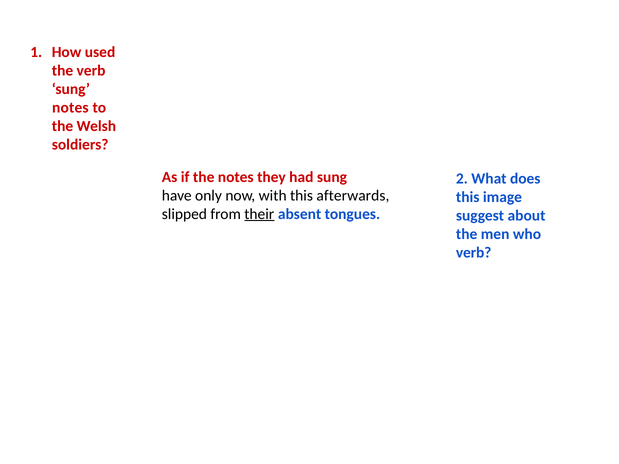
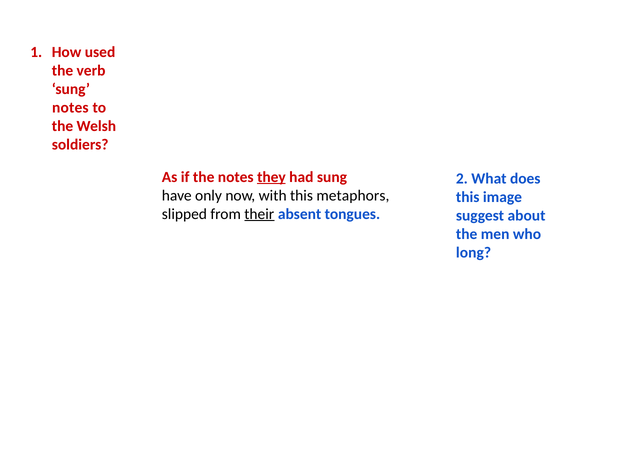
they underline: none -> present (271, 177)
afterwards: afterwards -> metaphors (353, 196)
verb: verb -> long (474, 253)
